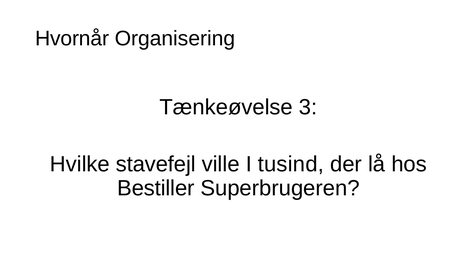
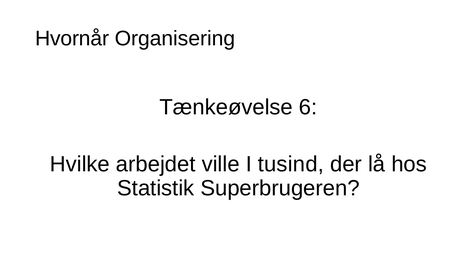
3: 3 -> 6 (308, 107)
stavefejl: stavefejl -> arbejdet (156, 164)
Bestiller: Bestiller -> Statistik (156, 188)
